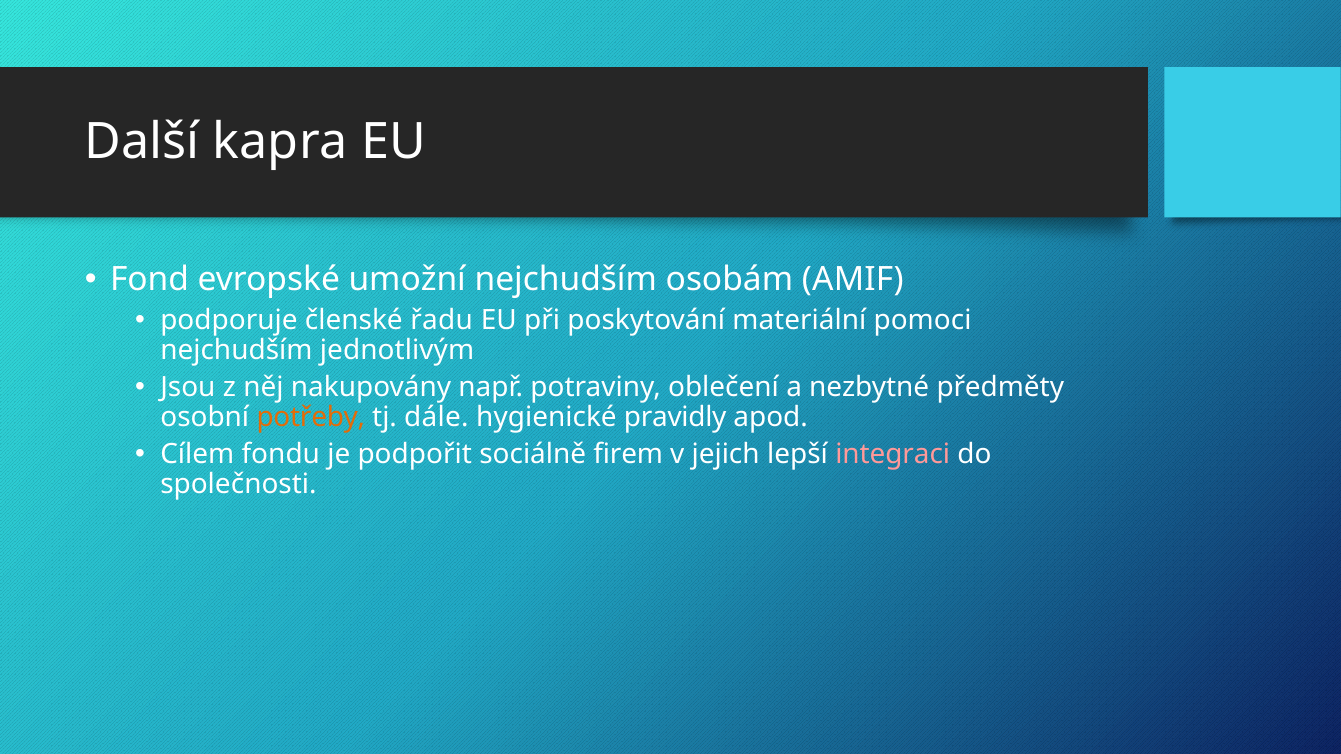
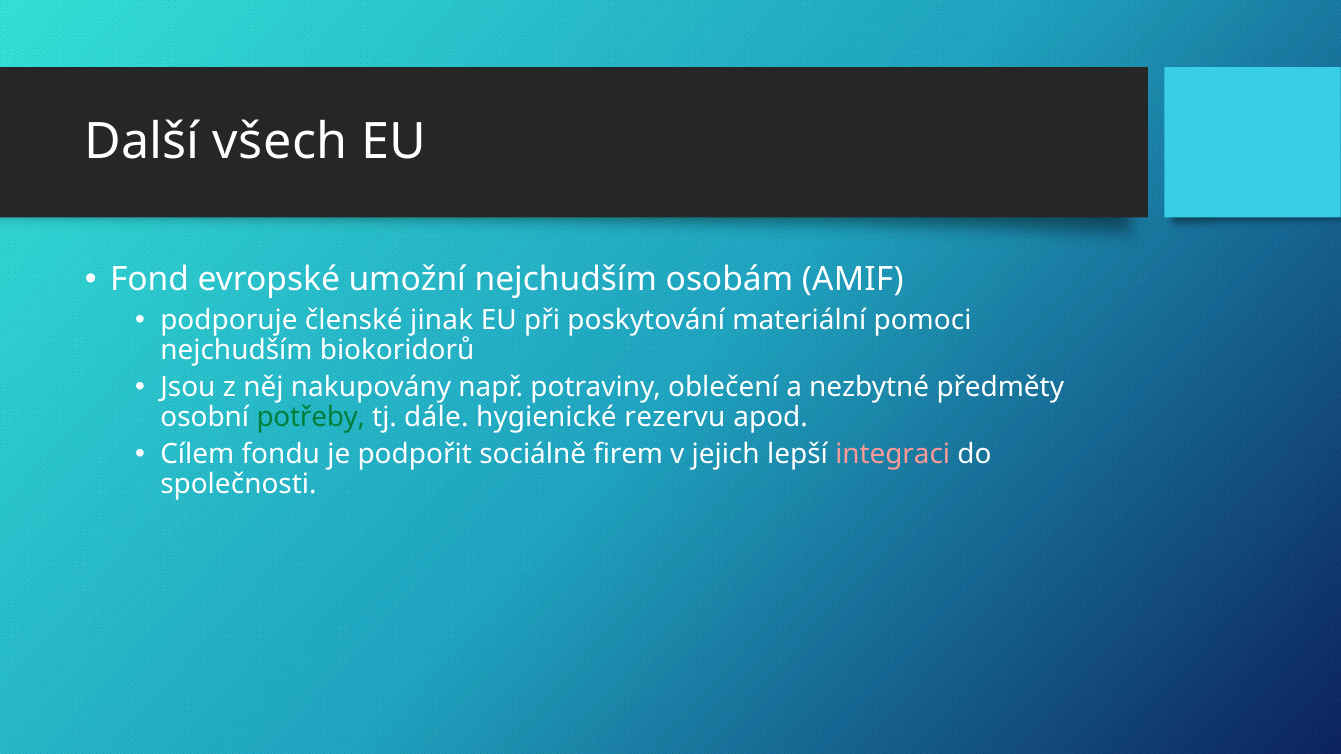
kapra: kapra -> všech (280, 142)
řadu: řadu -> jinak (442, 320)
jednotlivým: jednotlivým -> biokoridorů (397, 350)
potřeby colour: orange -> green (311, 418)
pravidly: pravidly -> rezervu (675, 418)
